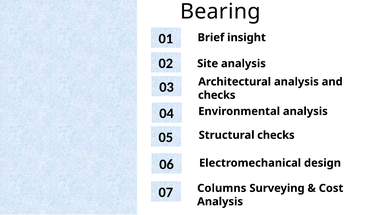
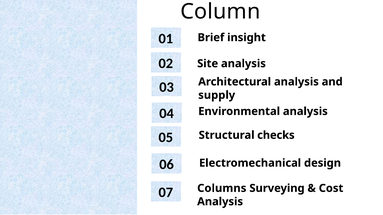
Bearing: Bearing -> Column (220, 12)
checks: checks -> supply (217, 95)
